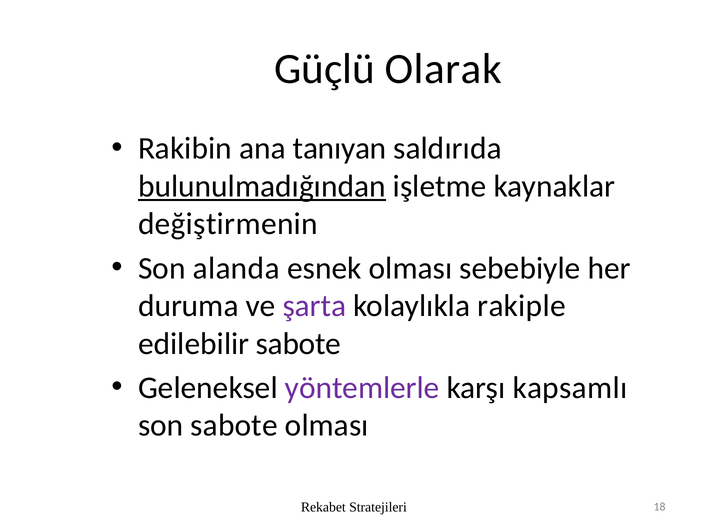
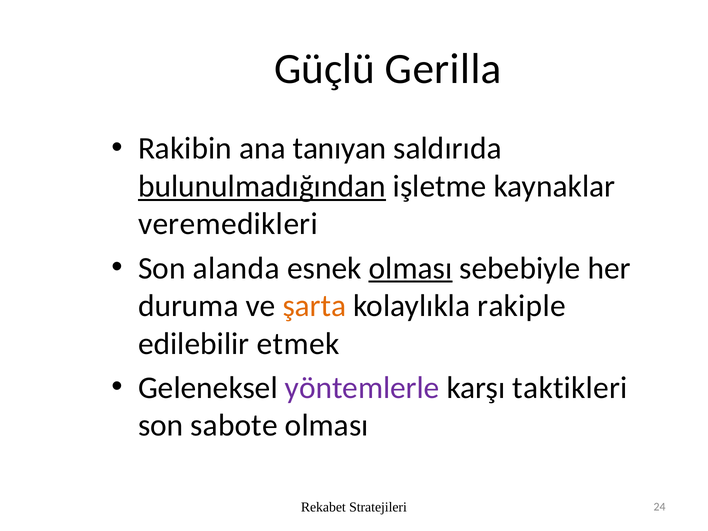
Olarak: Olarak -> Gerilla (443, 69)
değiştirmenin: değiştirmenin -> veremedikleri (228, 224)
olması underline: none -> present (410, 268)
şarta colour: purple -> orange (314, 306)
edilebilir sabote: sabote -> etmek (298, 344)
kapsamlı: kapsamlı -> taktikleri (570, 388)
18: 18 -> 24 (660, 507)
